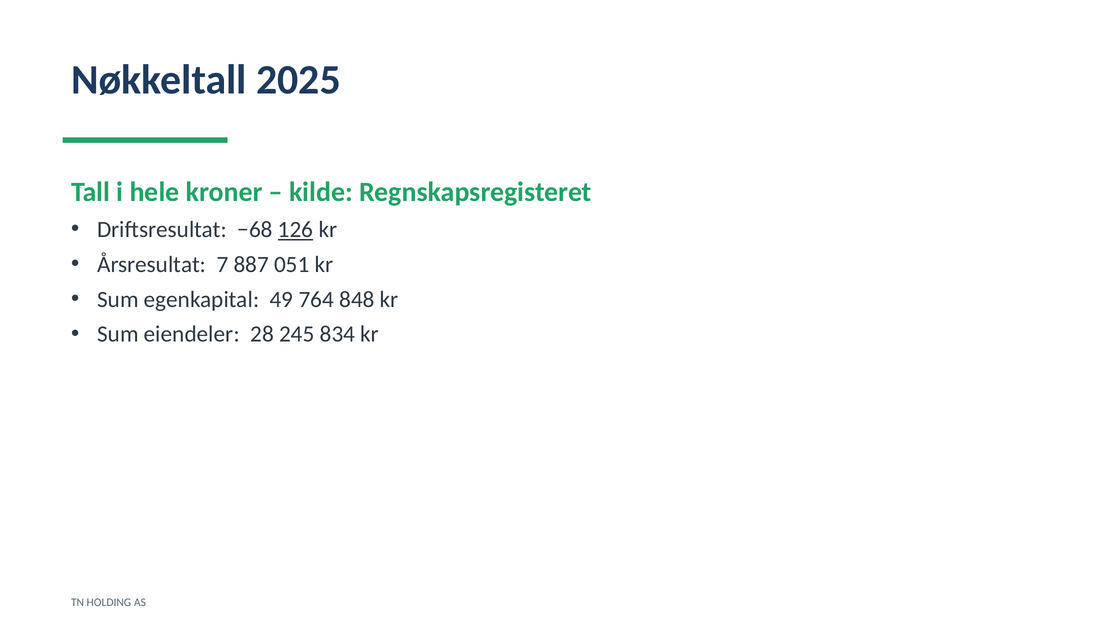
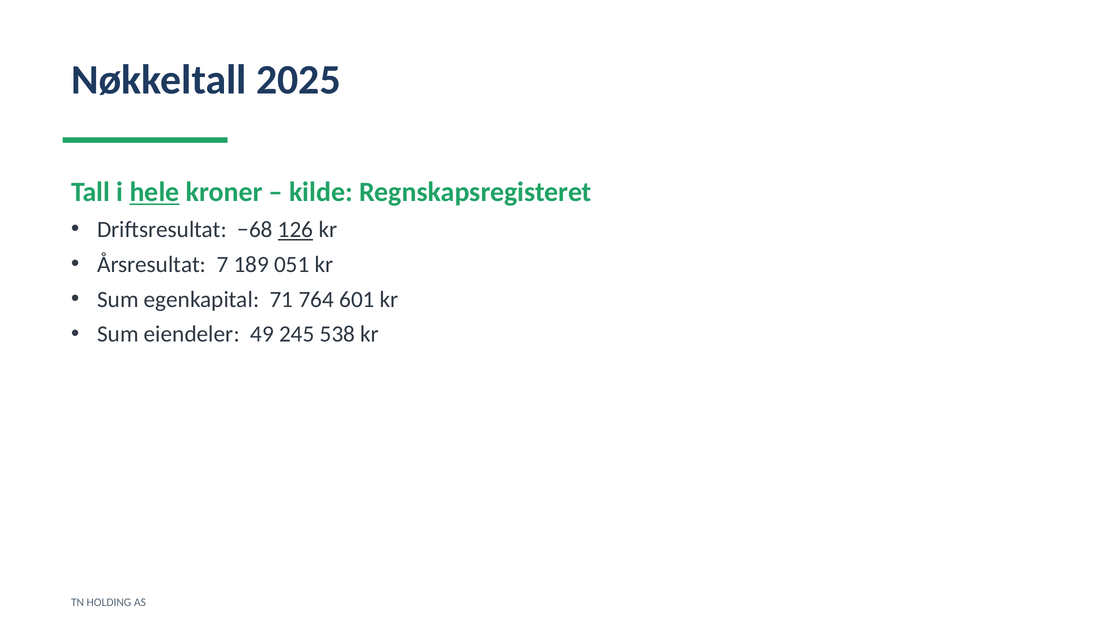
hele underline: none -> present (154, 192)
887: 887 -> 189 (251, 264)
49: 49 -> 71 (281, 299)
848: 848 -> 601 (357, 299)
28: 28 -> 49 (262, 334)
834: 834 -> 538 (337, 334)
